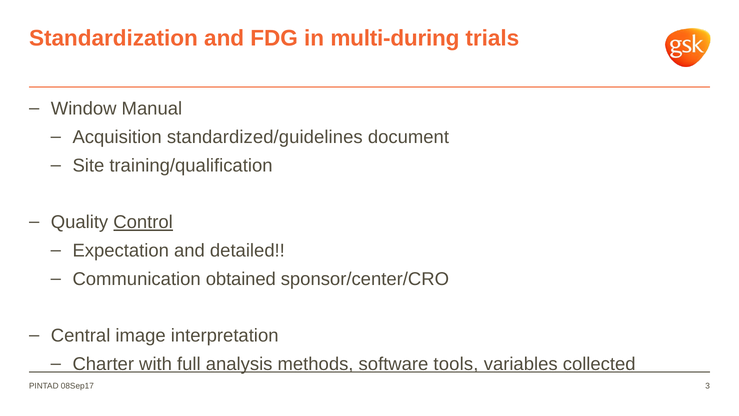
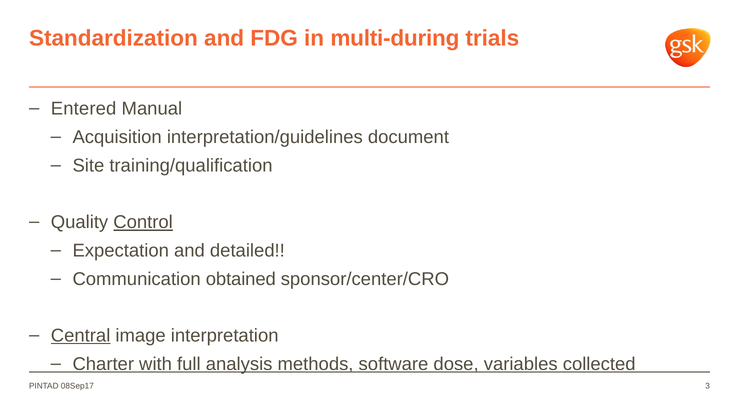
Window: Window -> Entered (84, 109)
standardized/guidelines: standardized/guidelines -> interpretation/guidelines (265, 137)
Central underline: none -> present (81, 335)
tools: tools -> dose (456, 364)
